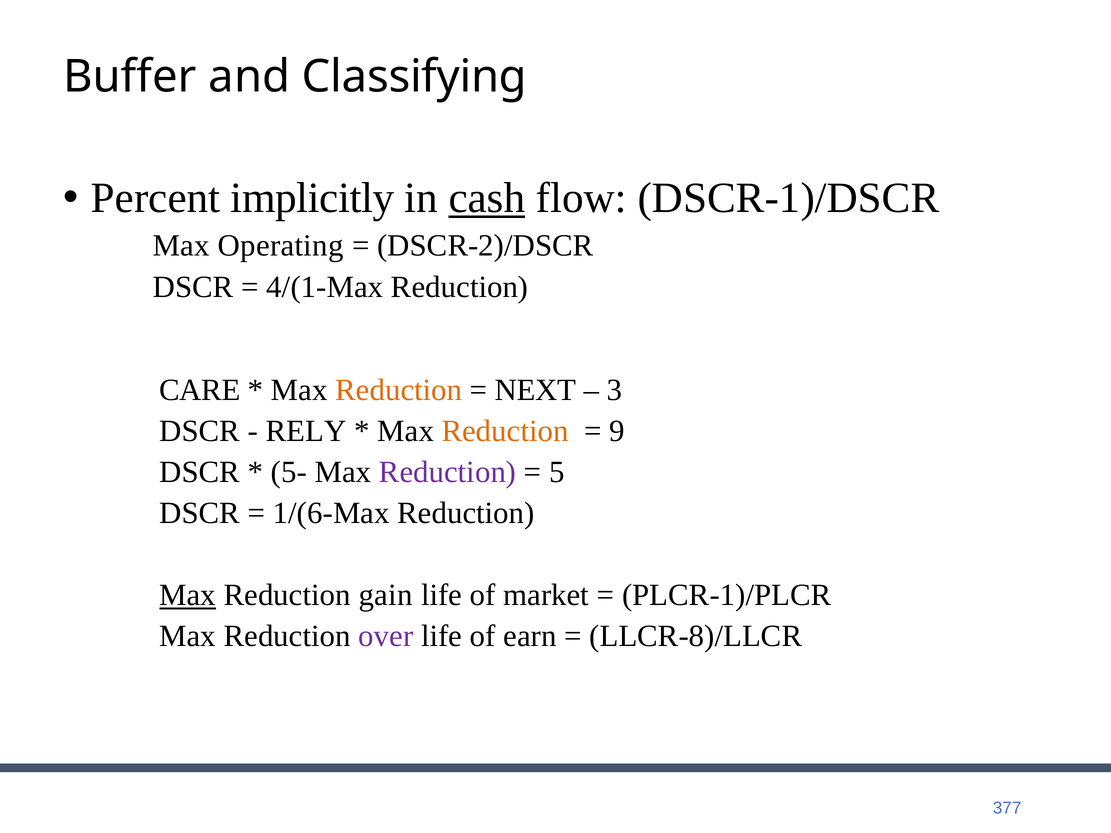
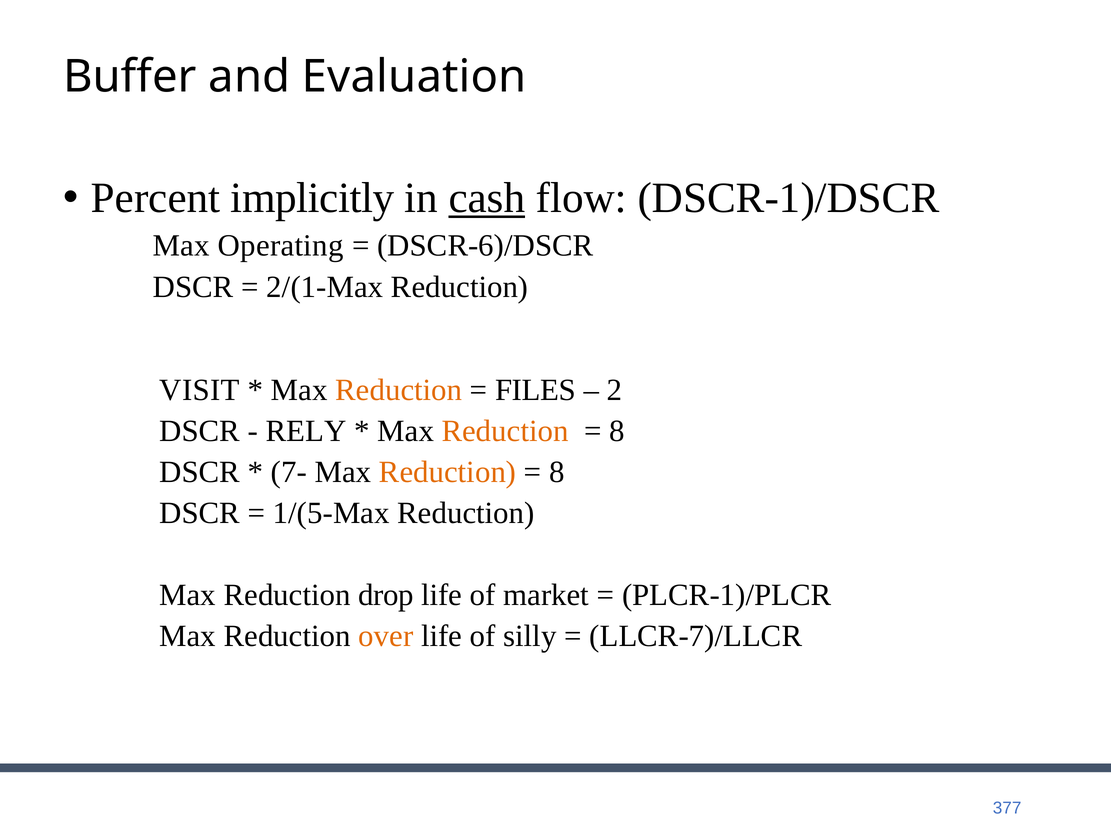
Classifying: Classifying -> Evaluation (414, 77)
DSCR-2)/DSCR: DSCR-2)/DSCR -> DSCR-6)/DSCR (485, 246)
4/(1-Max: 4/(1-Max -> 2/(1-Max (325, 287)
CARE: CARE -> VISIT (199, 390)
NEXT: NEXT -> FILES (536, 390)
3: 3 -> 2 (614, 390)
9: 9 -> 8 (617, 431)
5-: 5- -> 7- (289, 472)
Reduction colour: purple -> orange (448, 472)
5: 5 -> 8 (557, 472)
1/(6-Max: 1/(6-Max -> 1/(5-Max (331, 513)
Max underline: present -> none (188, 595)
gain: gain -> drop (386, 595)
over colour: purple -> orange (386, 636)
earn: earn -> silly (530, 636)
LLCR-8)/LLCR: LLCR-8)/LLCR -> LLCR-7)/LLCR (696, 636)
